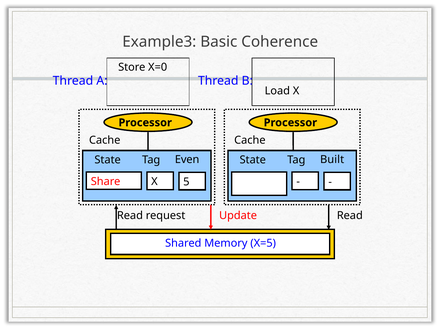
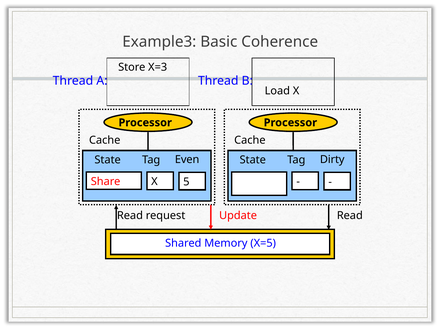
X=0: X=0 -> X=3 (158, 67)
Built: Built -> Dirty (332, 159)
